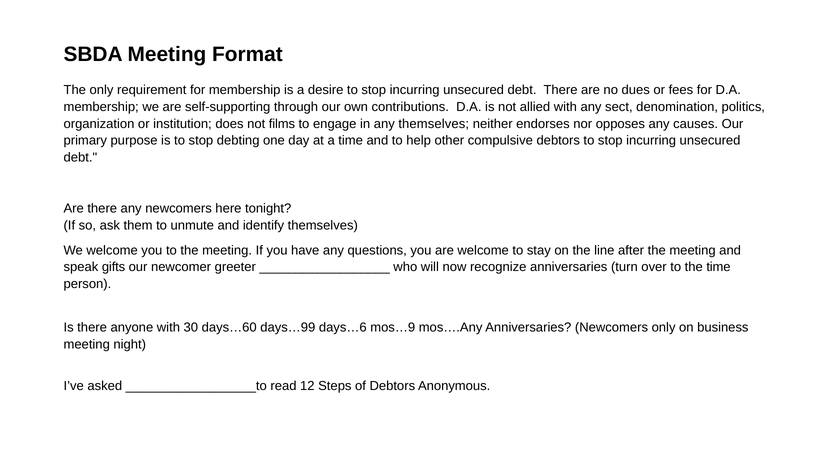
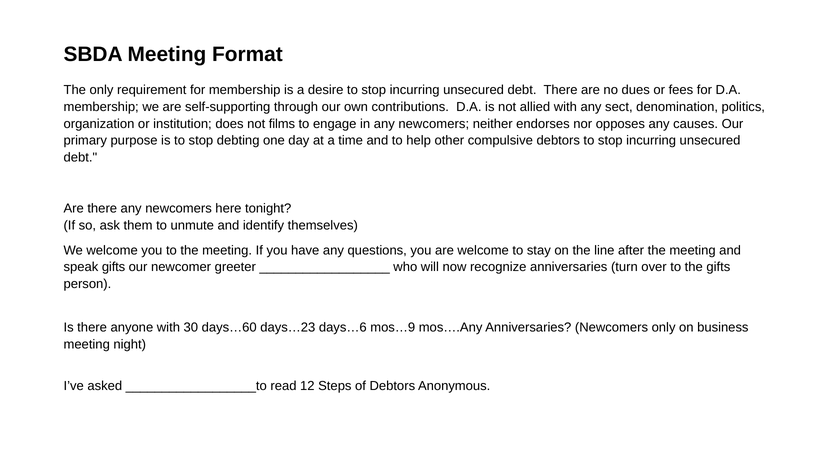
in any themselves: themselves -> newcomers (434, 124)
the time: time -> gifts (718, 267)
days…99: days…99 -> days…23 (288, 327)
